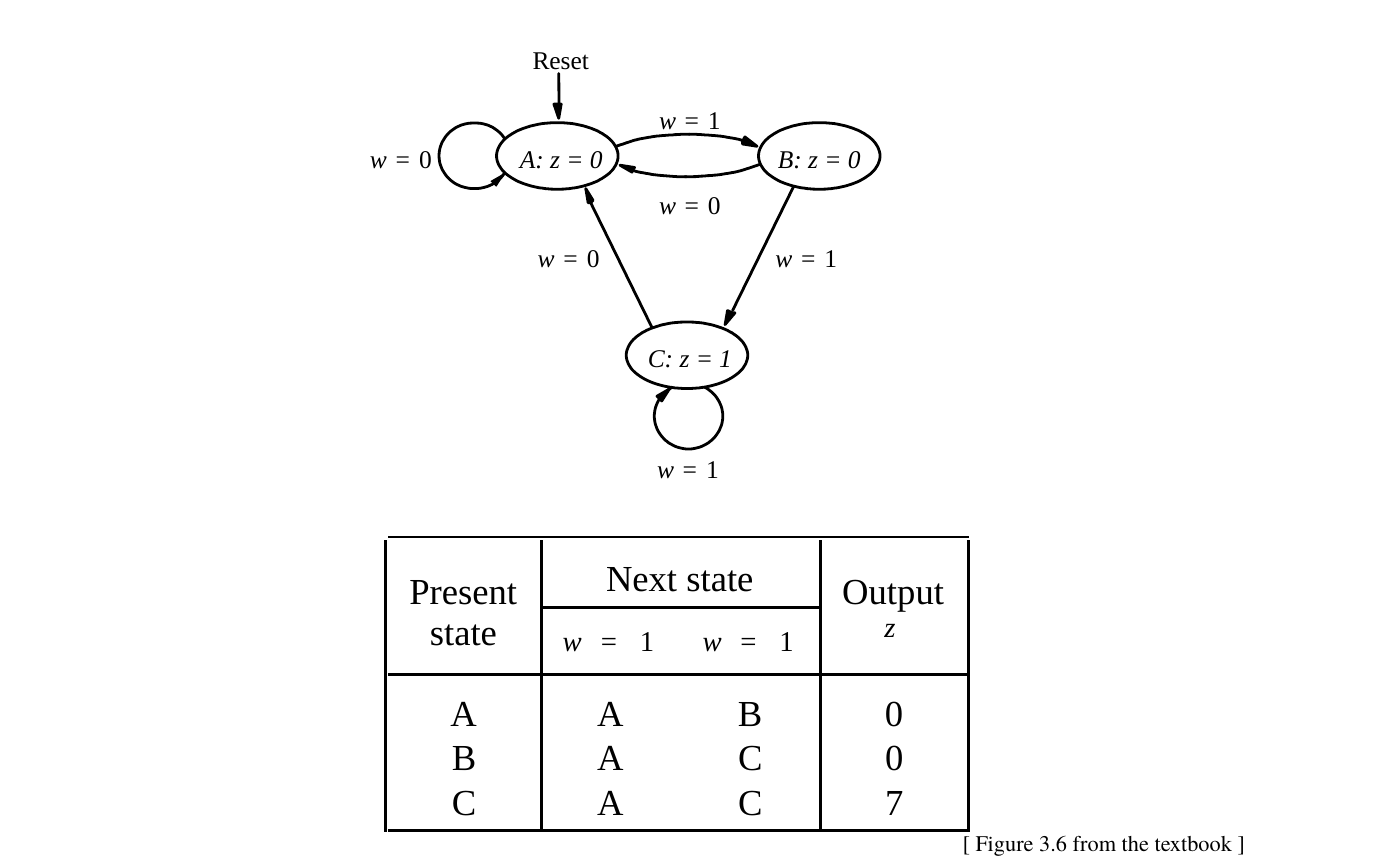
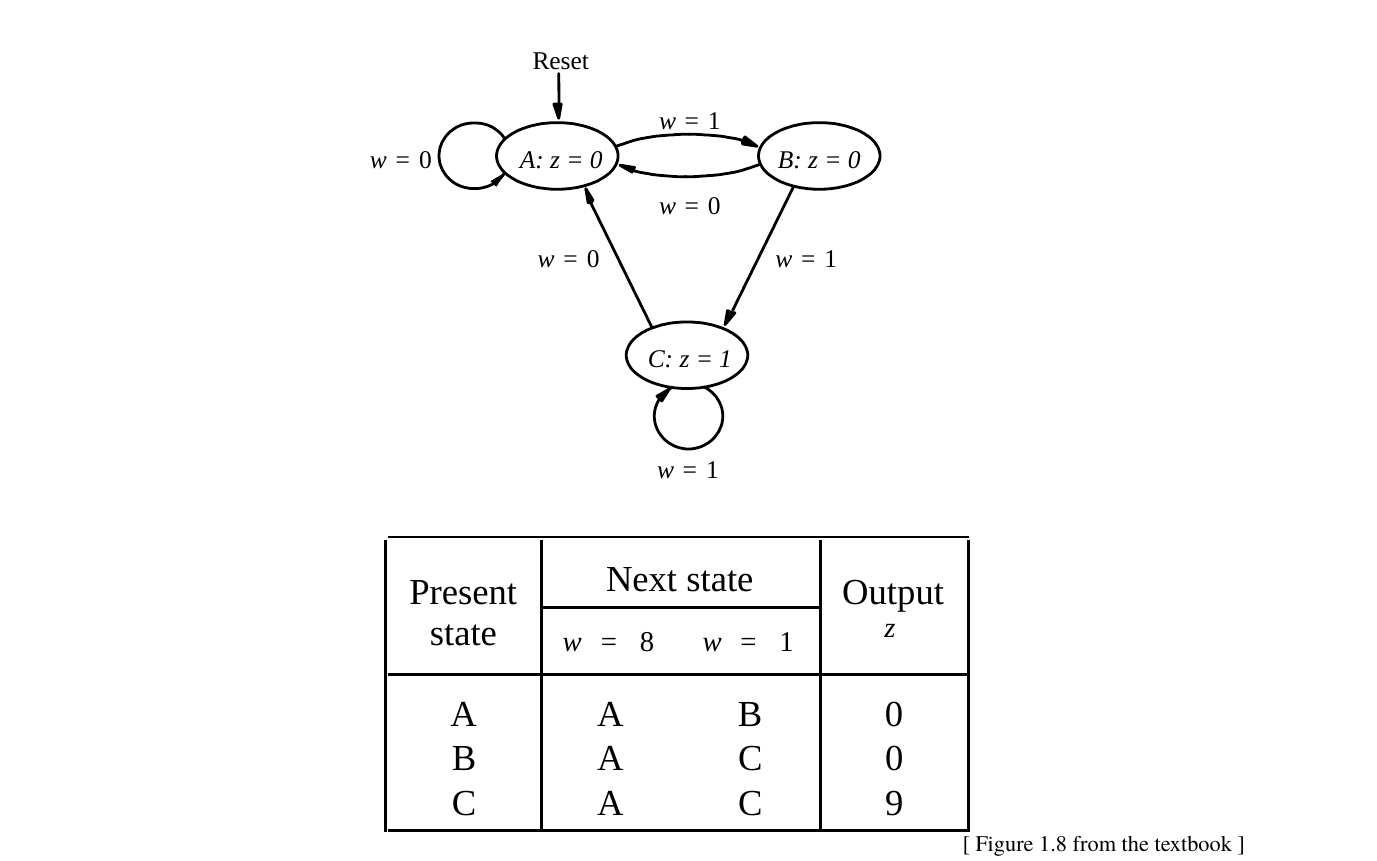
1: 1 -> 8 (647, 641)
7: 7 -> 9 (894, 803)
3.6: 3.6 -> 1.8 (1053, 844)
